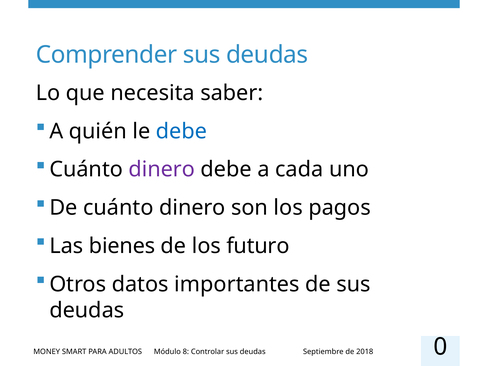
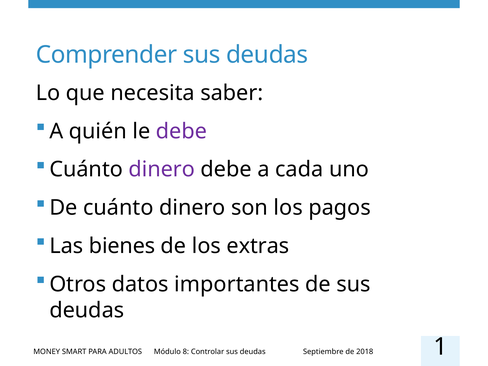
debe colour: blue -> purple (182, 131)
futuro: futuro -> extras (258, 246)
0: 0 -> 1 (440, 347)
